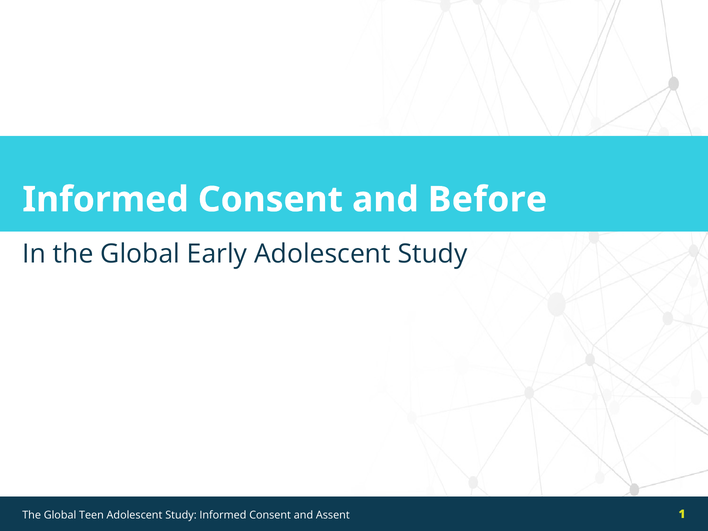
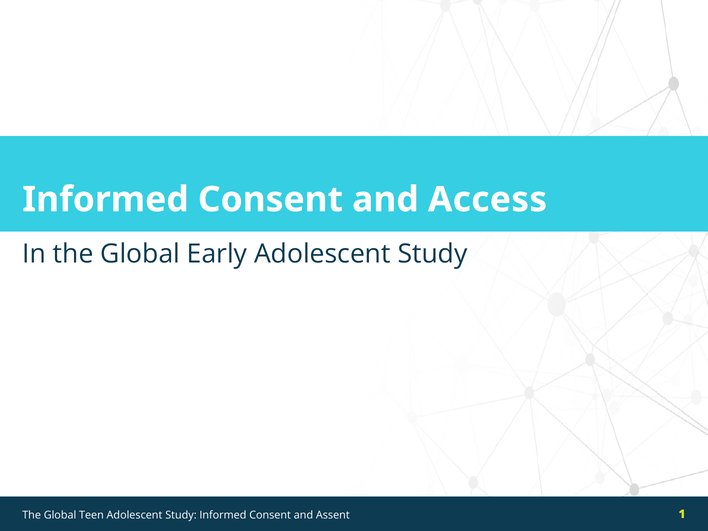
Before: Before -> Access (487, 200)
